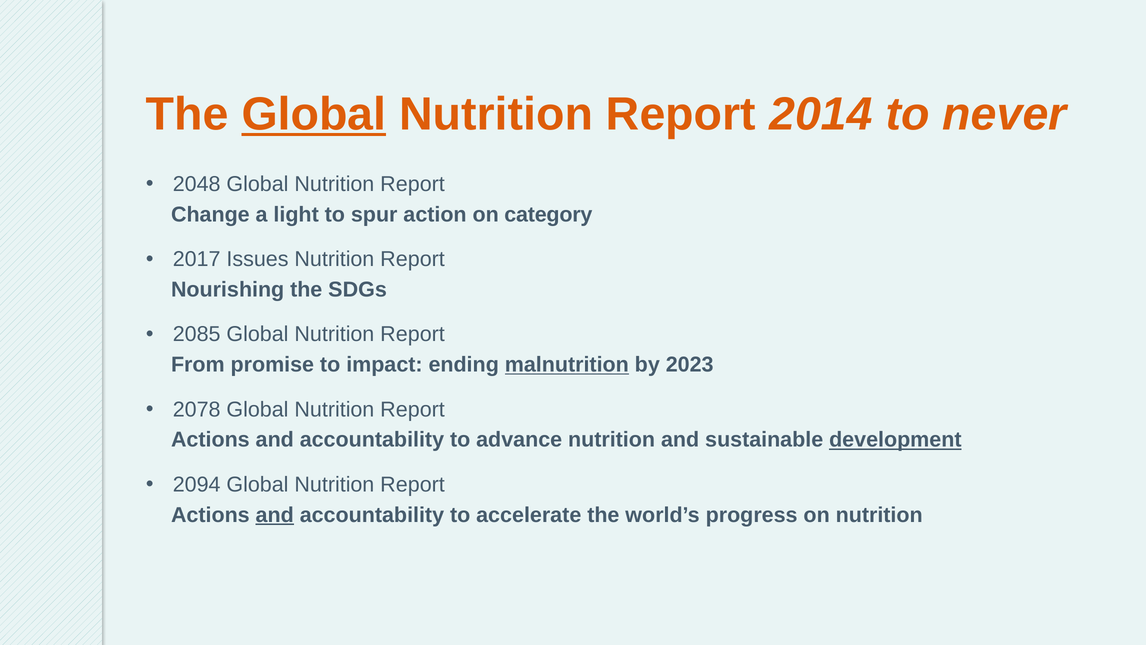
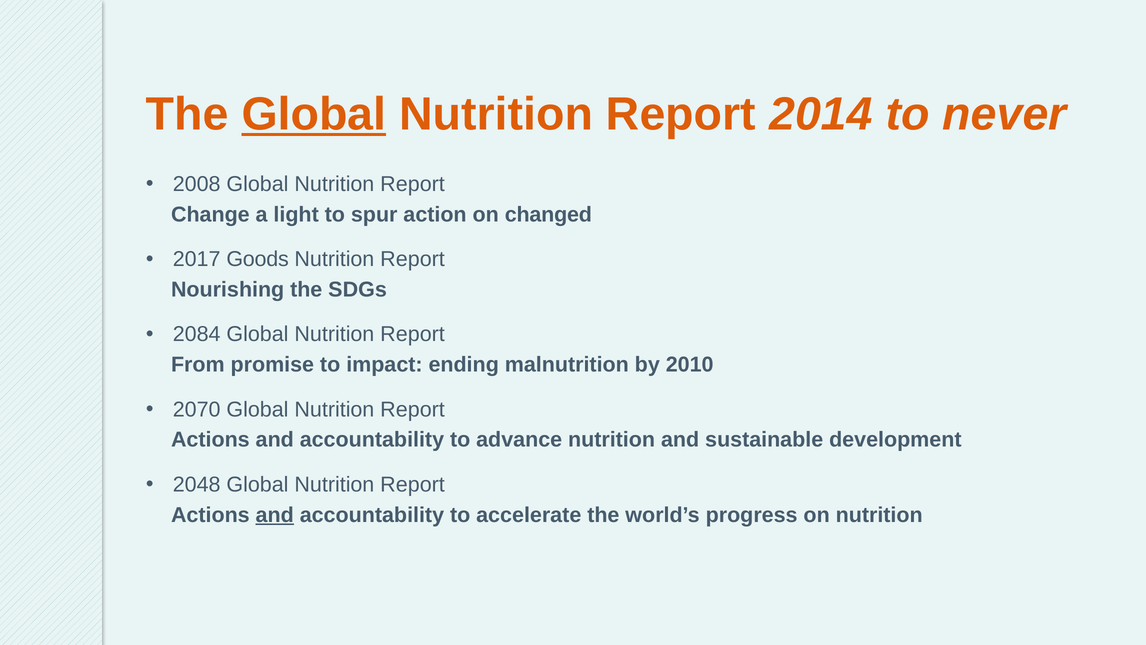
2048: 2048 -> 2008 (197, 184)
category: category -> changed (548, 214)
Issues: Issues -> Goods (258, 259)
2085: 2085 -> 2084 (197, 334)
malnutrition underline: present -> none (567, 365)
2023: 2023 -> 2010 (690, 365)
2078: 2078 -> 2070 (197, 409)
development underline: present -> none (895, 440)
2094: 2094 -> 2048 (197, 484)
